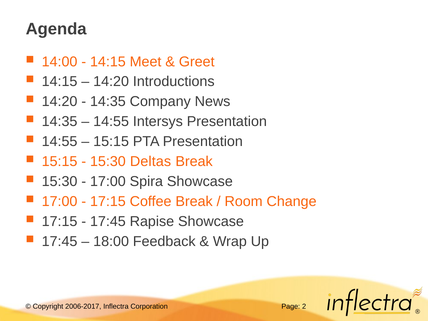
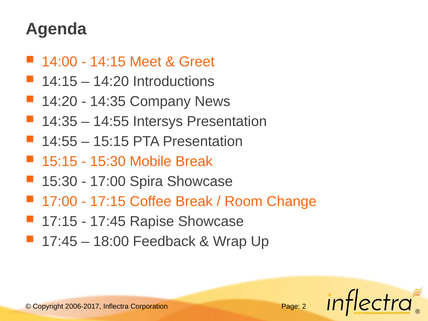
Deltas: Deltas -> Mobile (151, 161)
